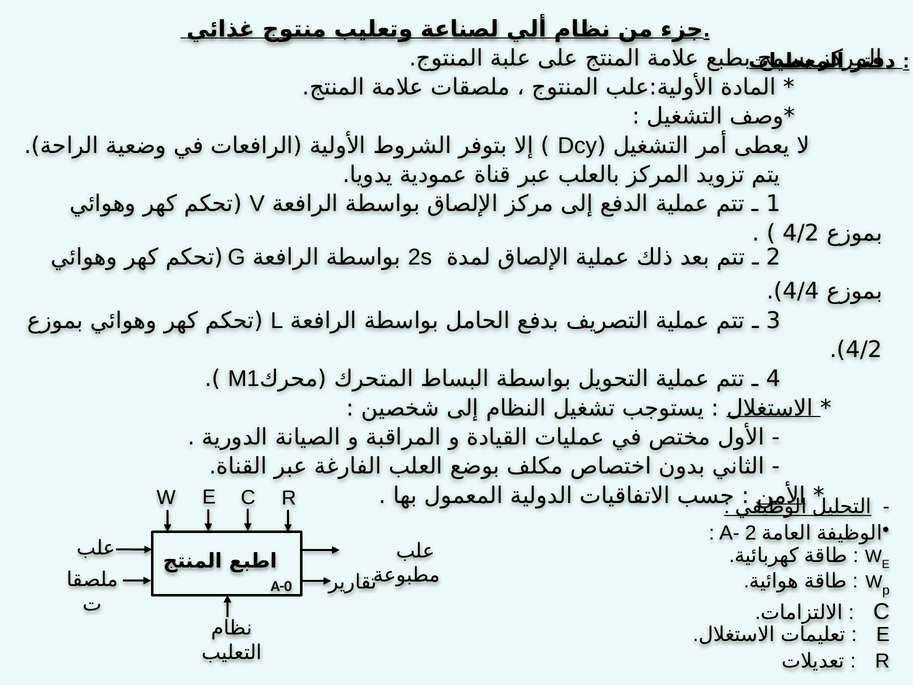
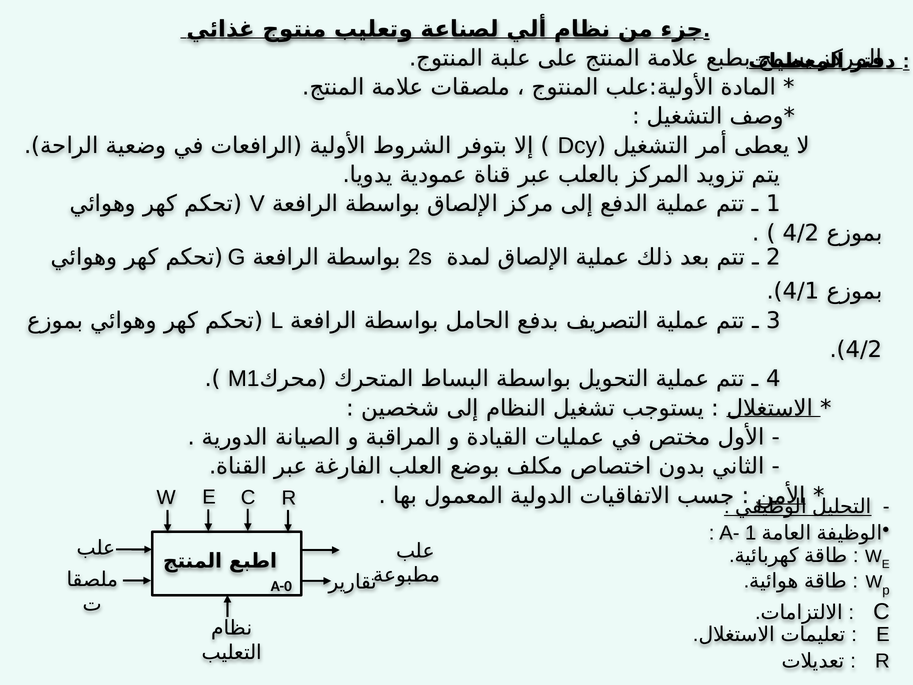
4/4: 4/4 -> 4/1 (801, 291)
A- 2: 2 -> 1 (751, 533)
